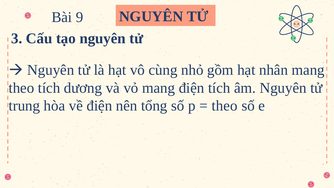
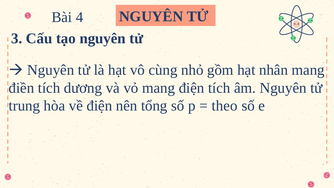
9: 9 -> 4 (80, 17)
theo: theo -> điền (21, 88)
